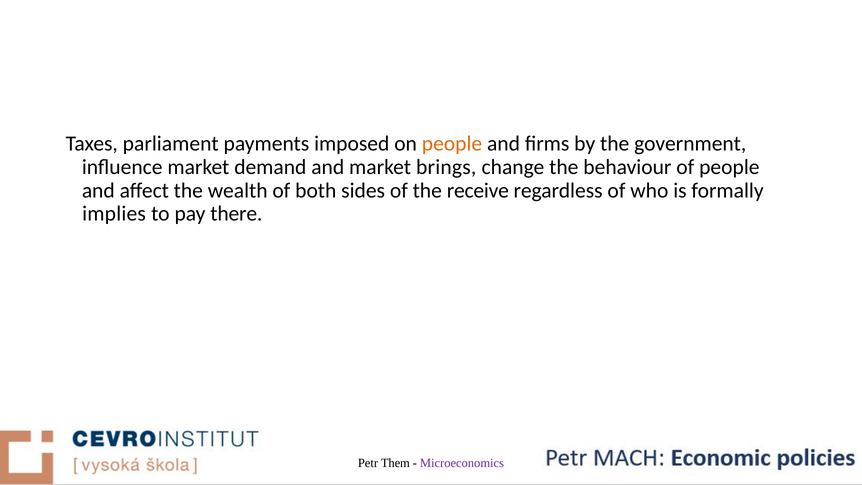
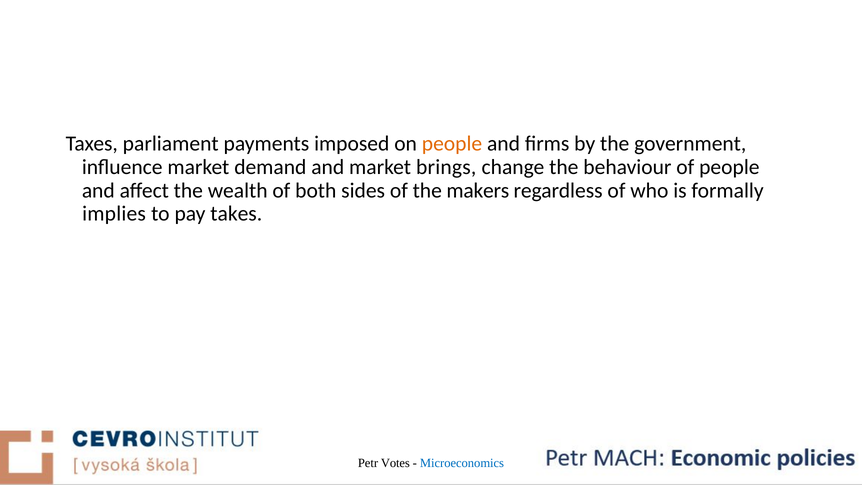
receive: receive -> makers (478, 190)
there: there -> takes (236, 214)
Them: Them -> Votes (395, 463)
Microeconomics colour: purple -> blue (462, 463)
